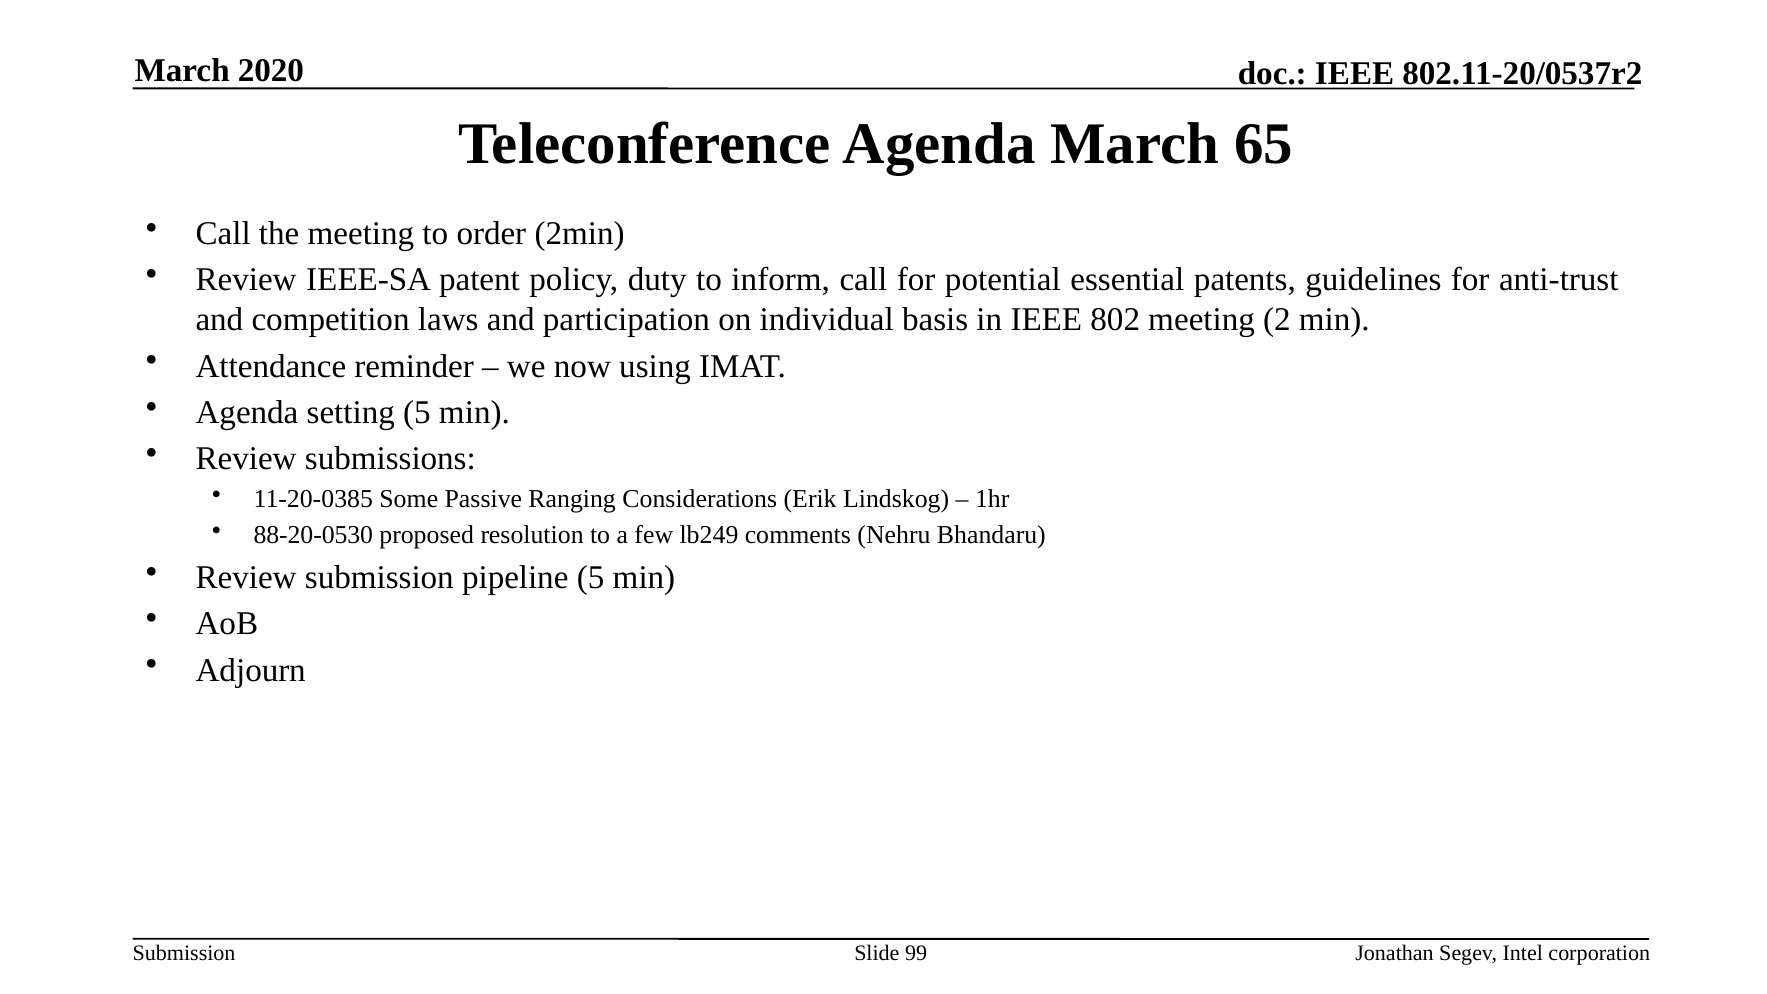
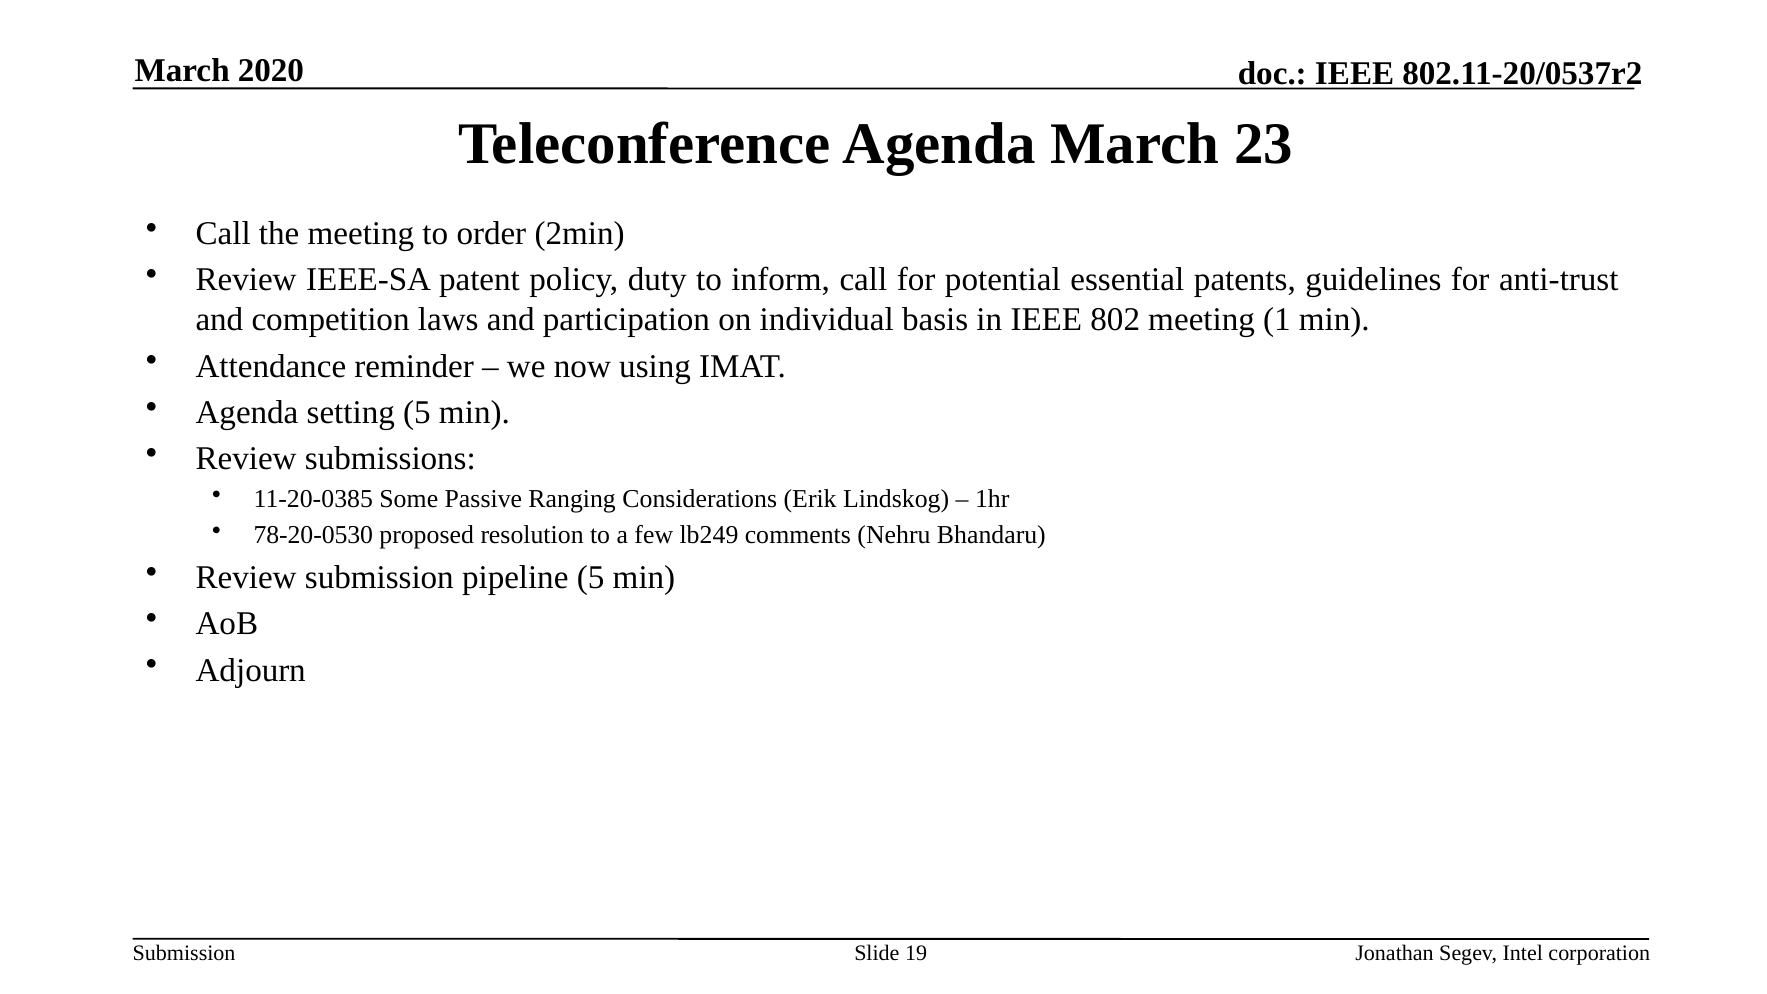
65: 65 -> 23 (1264, 144)
2: 2 -> 1 (1277, 320)
88-20-0530: 88-20-0530 -> 78-20-0530 (313, 535)
99: 99 -> 19 (916, 953)
